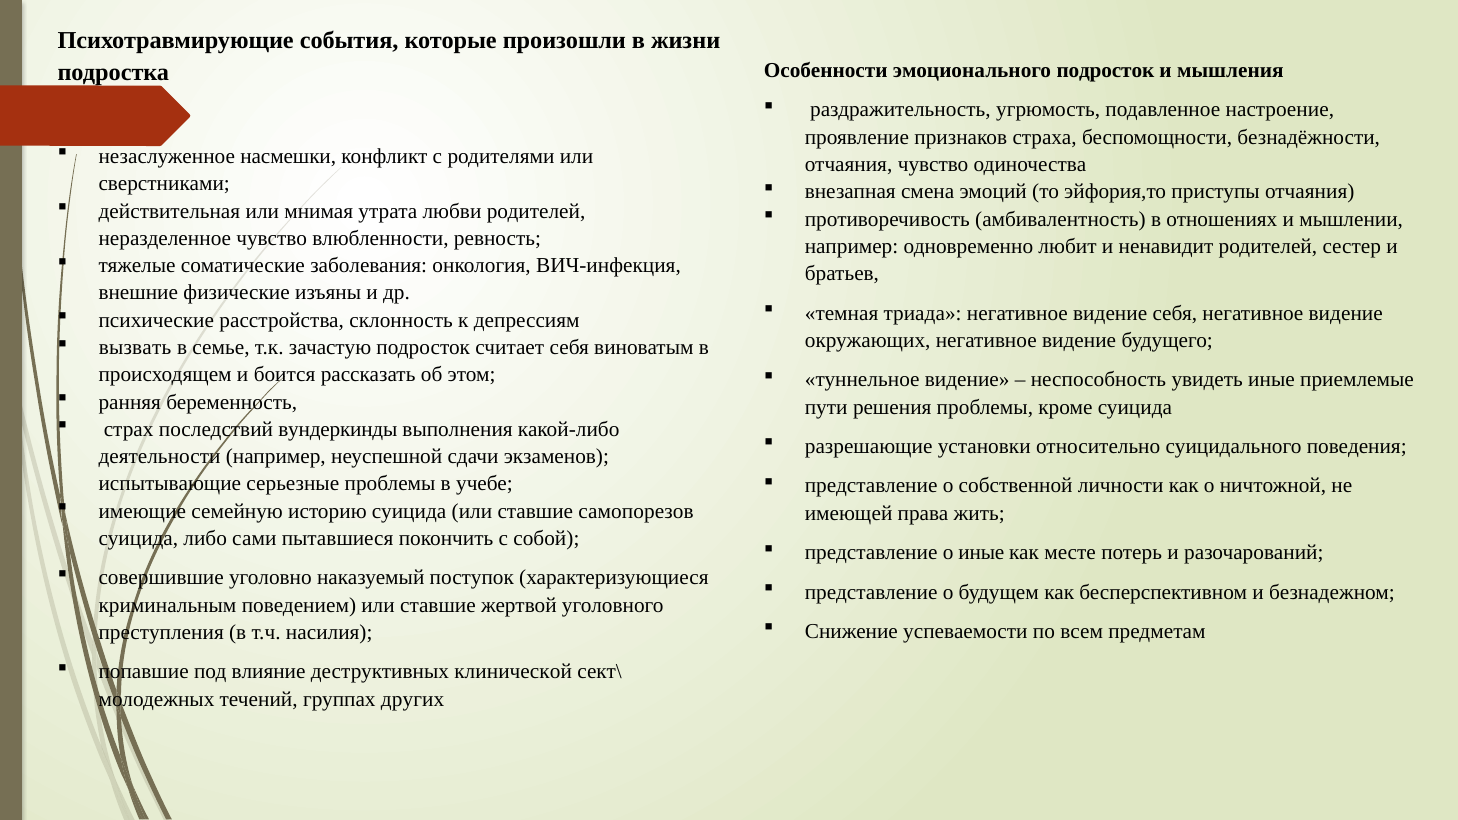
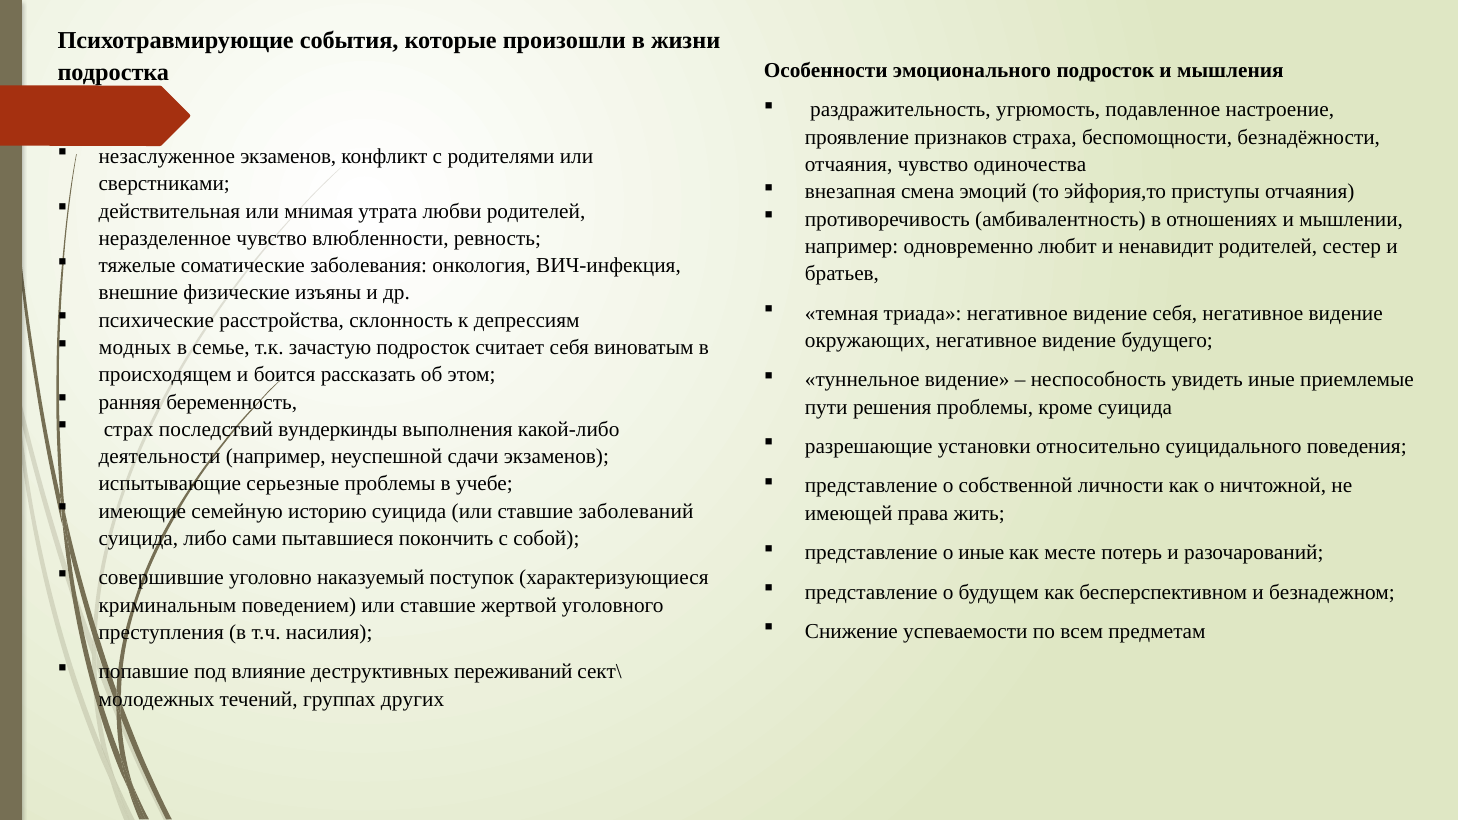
незаслуженное насмешки: насмешки -> экзаменов (288, 156)
вызвать: вызвать -> модных (135, 348)
самопорезов: самопорезов -> заболеваний (636, 511)
клинической: клинической -> переживаний (513, 672)
